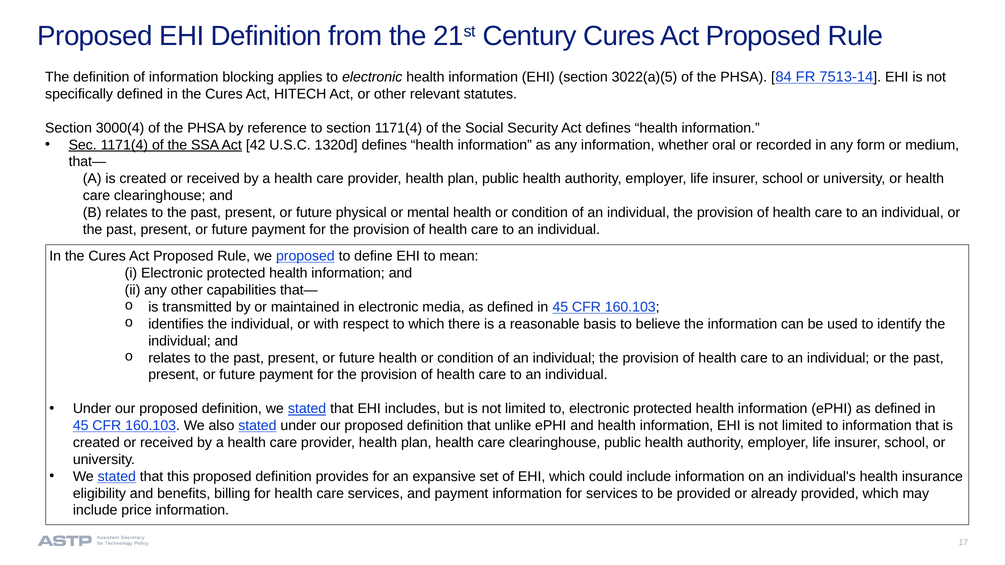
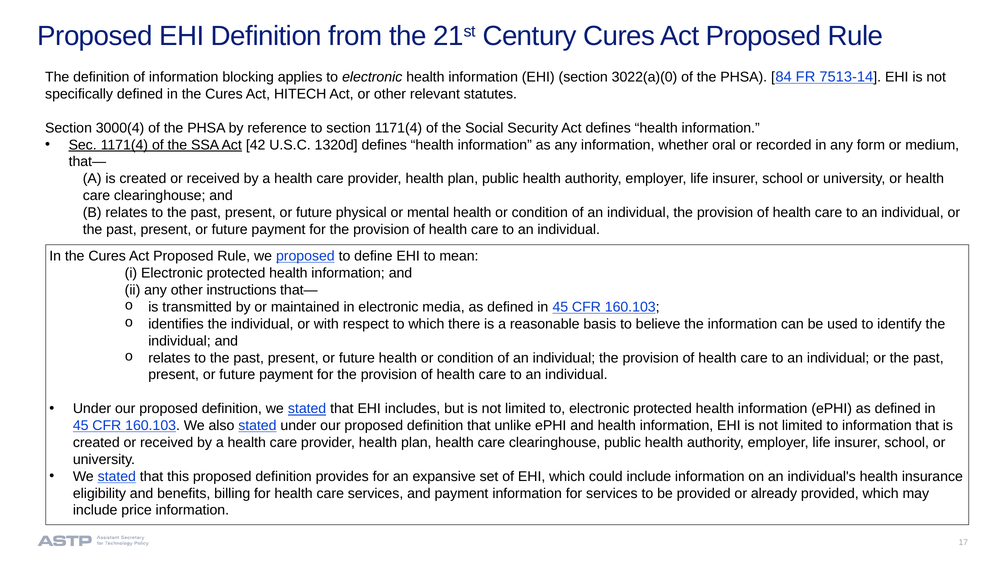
3022(a)(5: 3022(a)(5 -> 3022(a)(0 (645, 77)
capabilities: capabilities -> instructions (242, 290)
